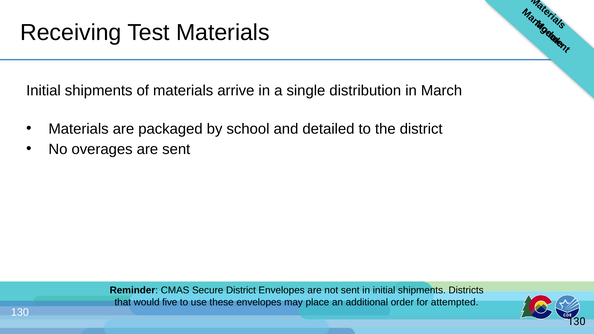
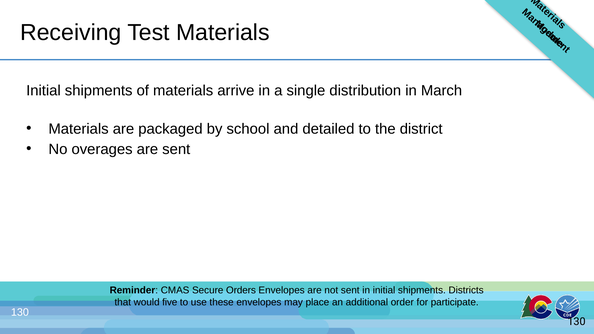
Secure District: District -> Orders (241, 291)
attempted: attempted -> participate (455, 302)
